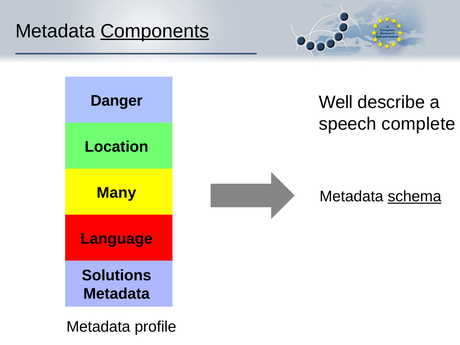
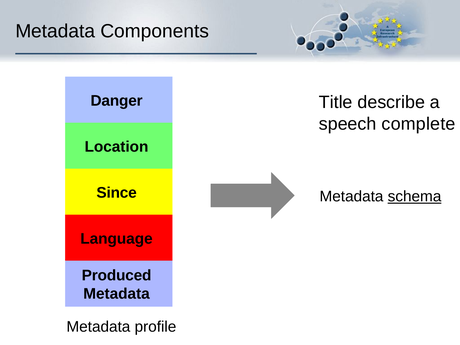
Components underline: present -> none (155, 31)
Well: Well -> Title (336, 102)
Many: Many -> Since (117, 193)
Solutions: Solutions -> Produced (117, 276)
